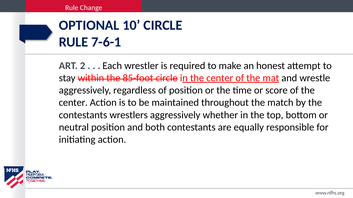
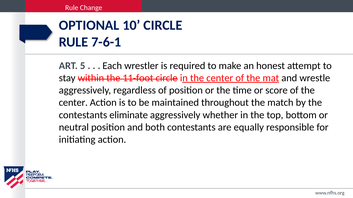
2: 2 -> 5 (83, 66)
85-foot: 85-foot -> 11-foot (138, 78)
wrestlers: wrestlers -> eliminate (129, 115)
